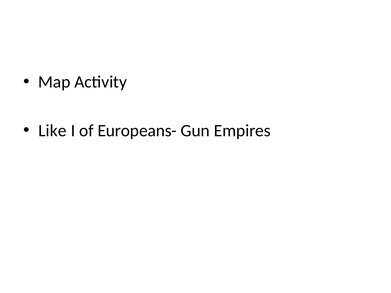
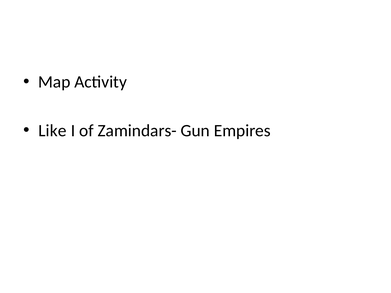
Europeans-: Europeans- -> Zamindars- (137, 131)
